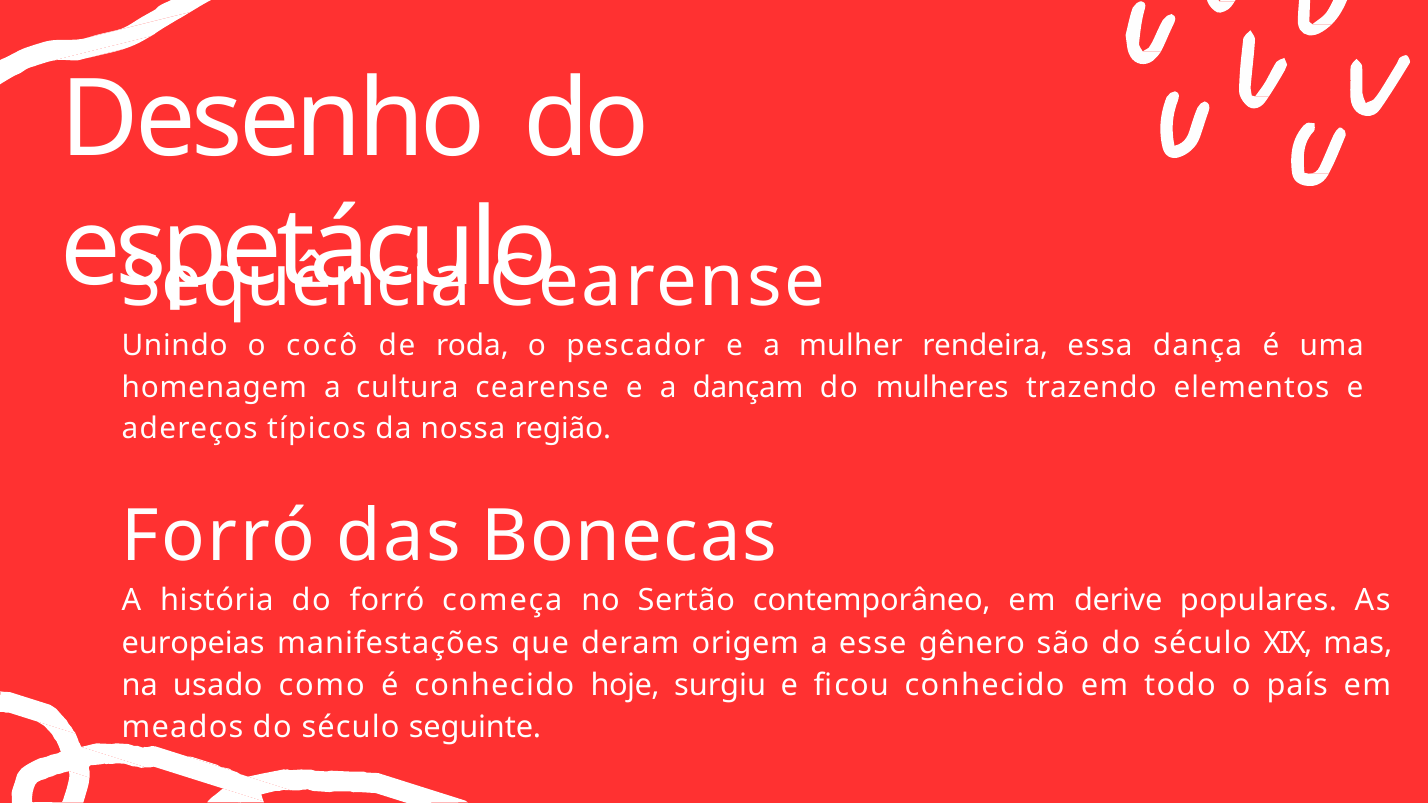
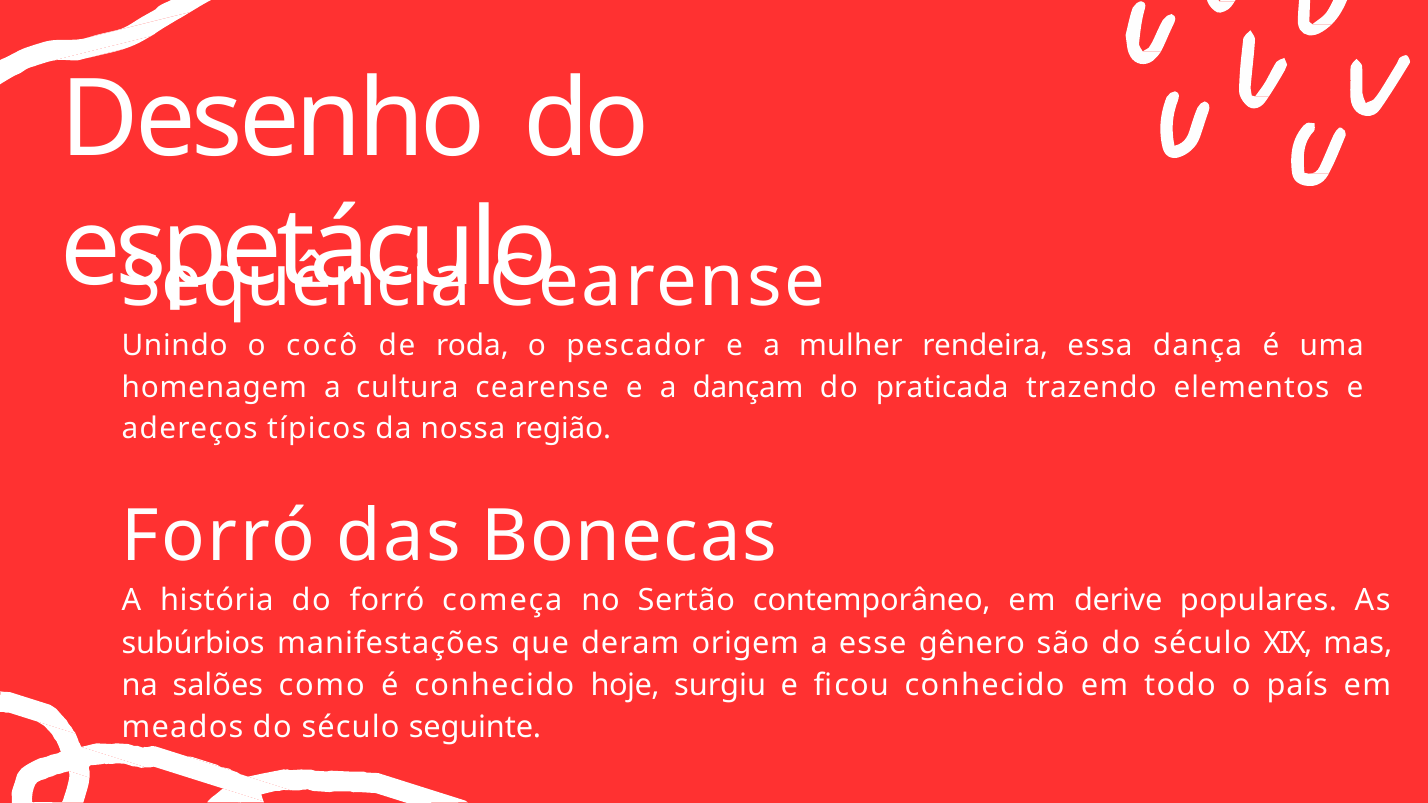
mulheres: mulheres -> praticada (942, 388)
europeias: europeias -> subúrbios (193, 643)
usado: usado -> salões (218, 685)
